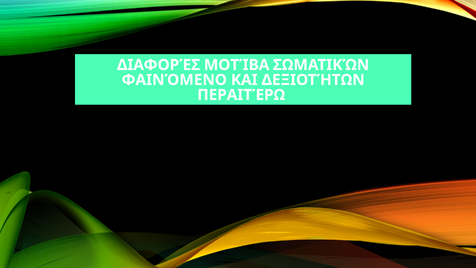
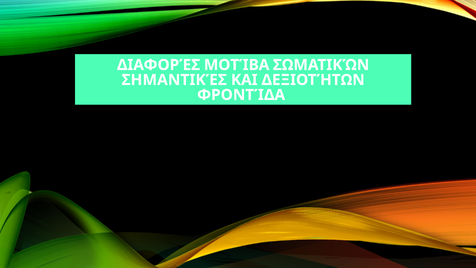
ΦΑΙΝΌΜΕΝΟ: ΦΑΙΝΌΜΕΝΟ -> ΣΗΜΑΝΤΙΚΈΣ (174, 80)
ΠΕΡΑΙΤΈΡΩ: ΠΕΡΑΙΤΈΡΩ -> ΦΡΟΝΤΊΔΑ (241, 95)
